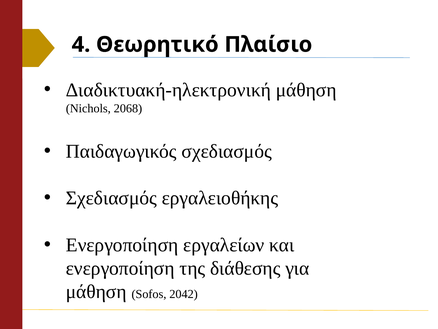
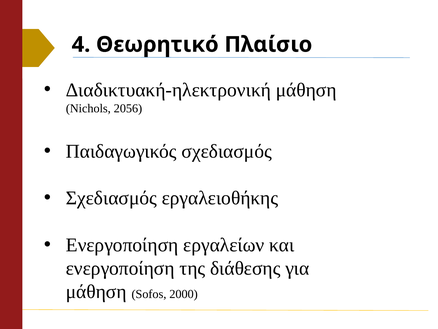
2068: 2068 -> 2056 (128, 108)
2042: 2042 -> 2000 (184, 294)
